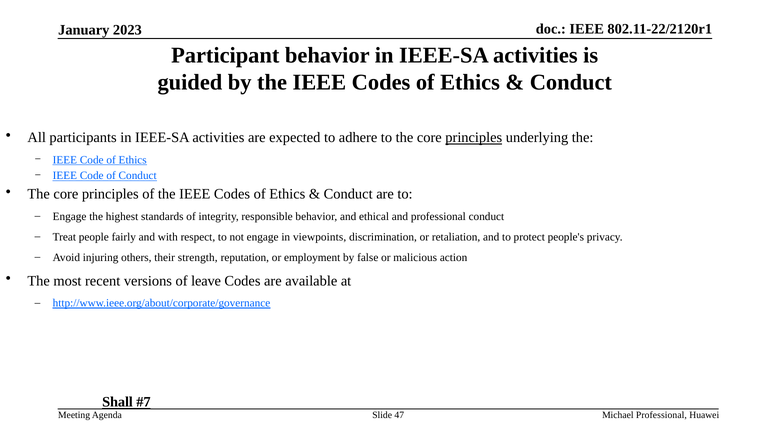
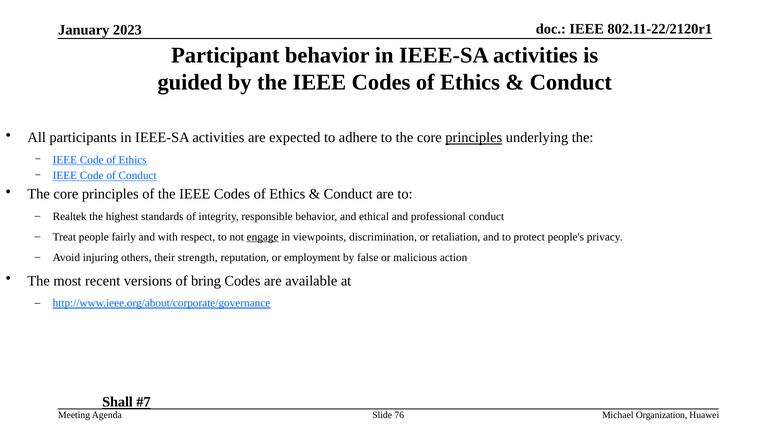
Engage: Engage -> Realtek (70, 216)
engage underline: none -> present (263, 237)
leave: leave -> bring (206, 281)
47: 47 -> 76 (399, 415)
Michael Professional: Professional -> Organization (662, 415)
